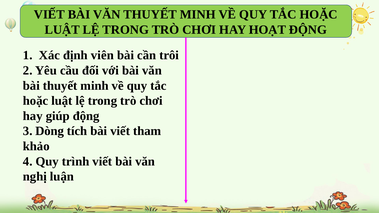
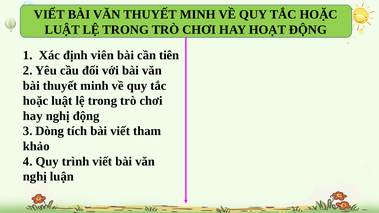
trôi: trôi -> tiên (169, 55)
hay giúp: giúp -> nghị (58, 116)
